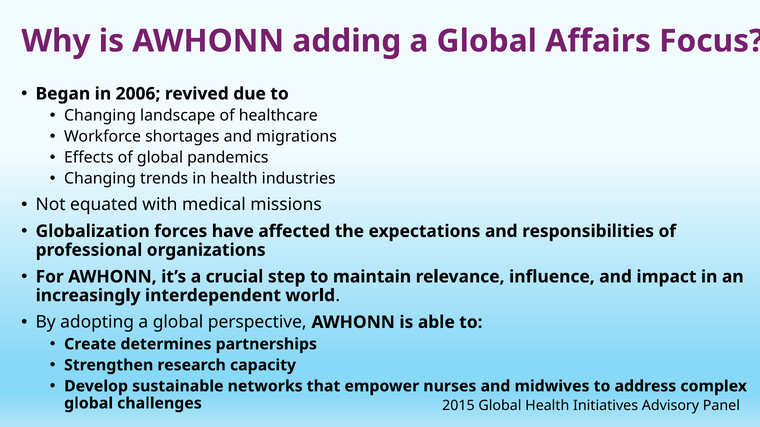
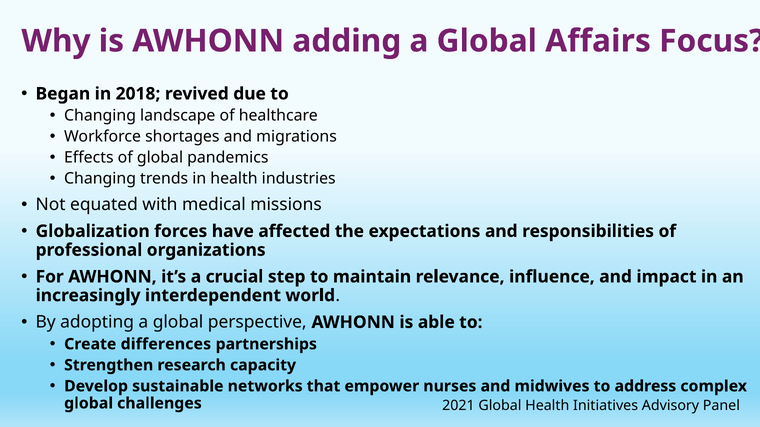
2006: 2006 -> 2018 (138, 94)
determines: determines -> differences (166, 344)
2015: 2015 -> 2021 (458, 406)
